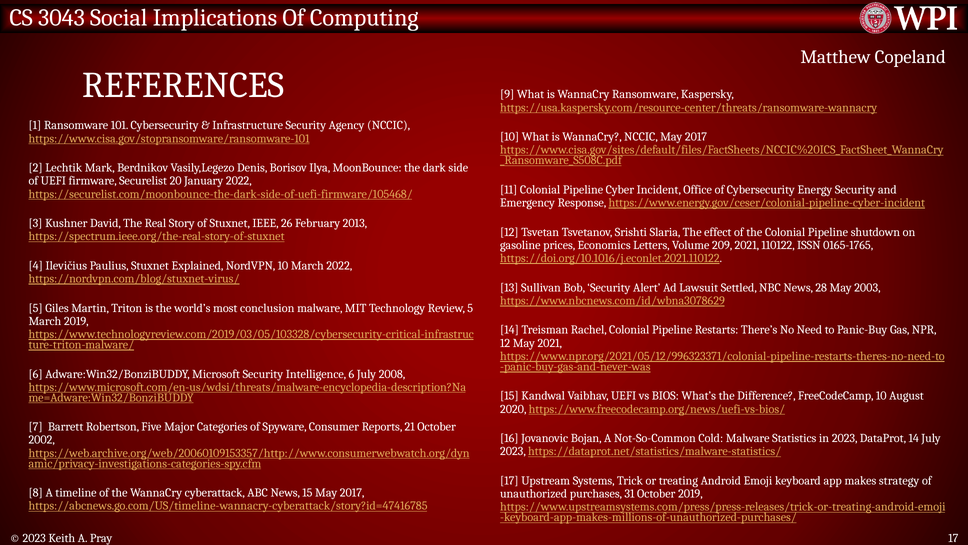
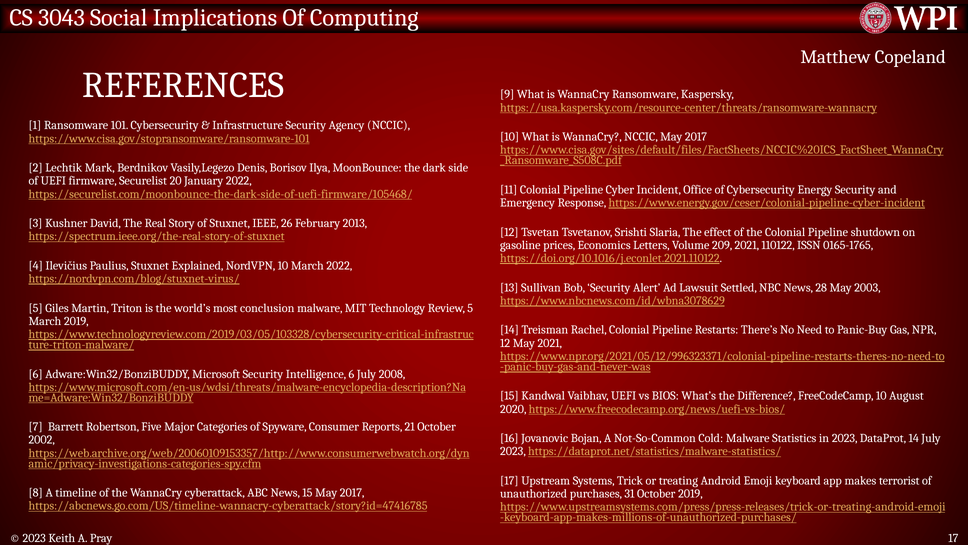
strategy: strategy -> terrorist (899, 480)
